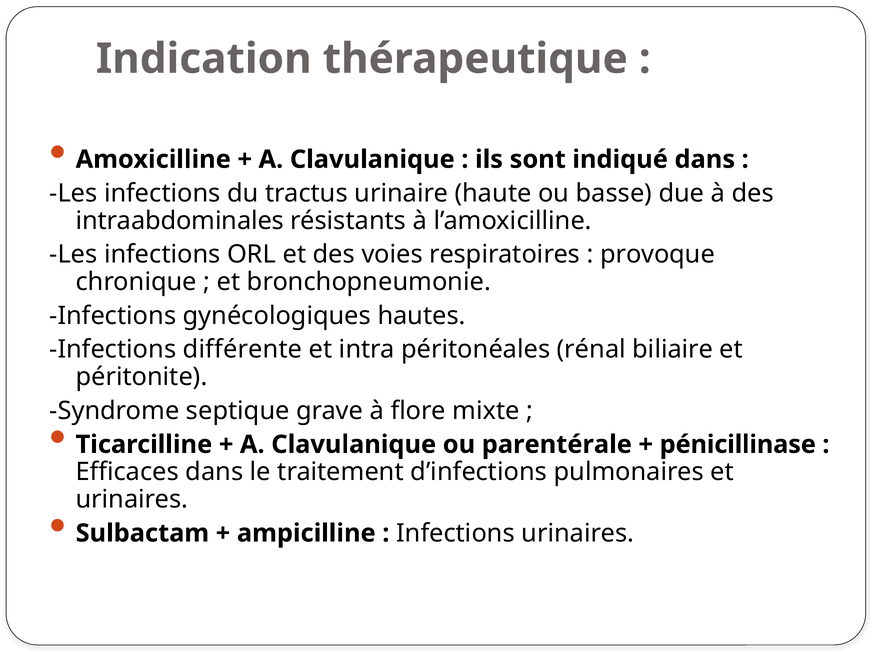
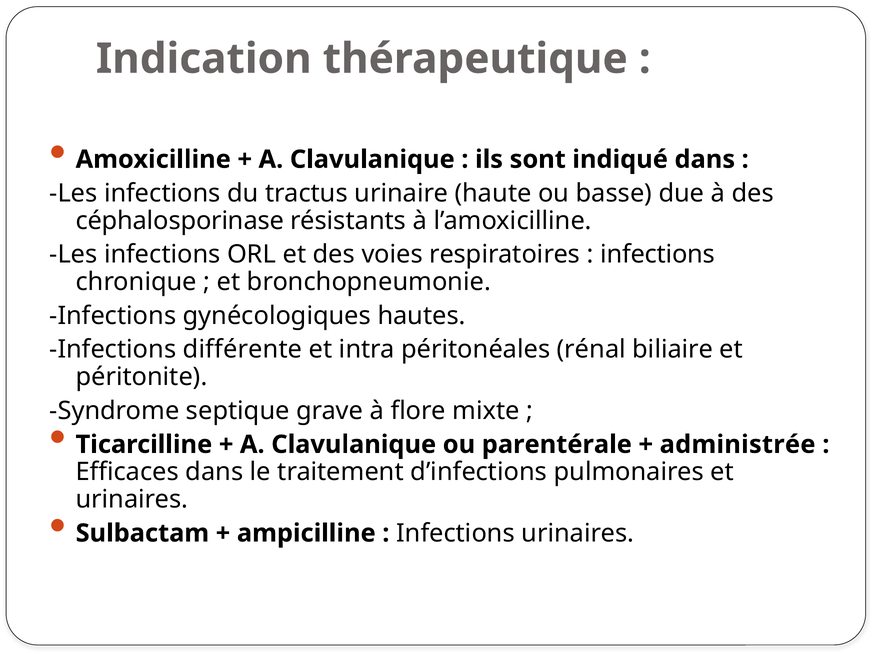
intraabdominales: intraabdominales -> céphalosporinase (180, 221)
provoque: provoque -> infections (658, 254)
pénicillinase: pénicillinase -> administrée (738, 444)
